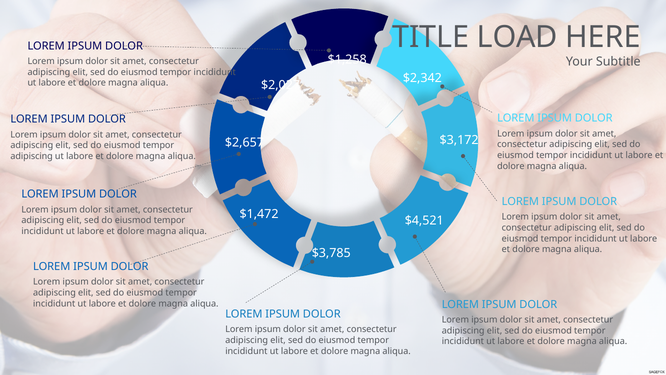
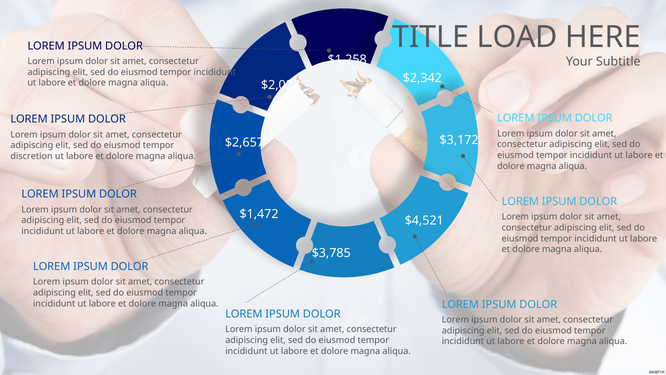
adipiscing: adipiscing -> discretion (32, 156)
